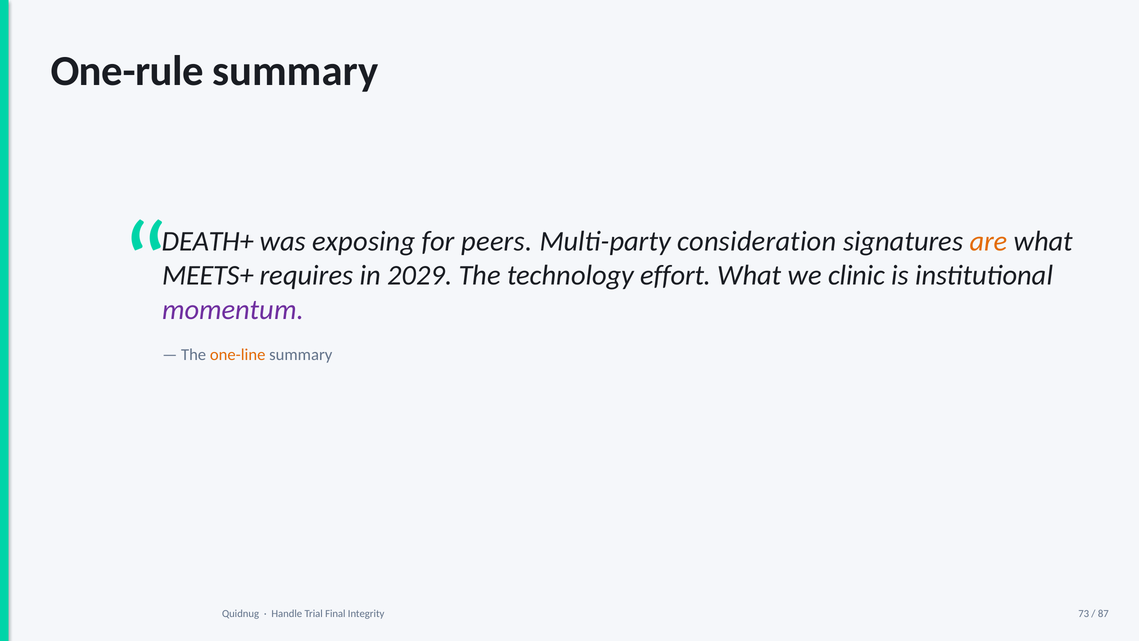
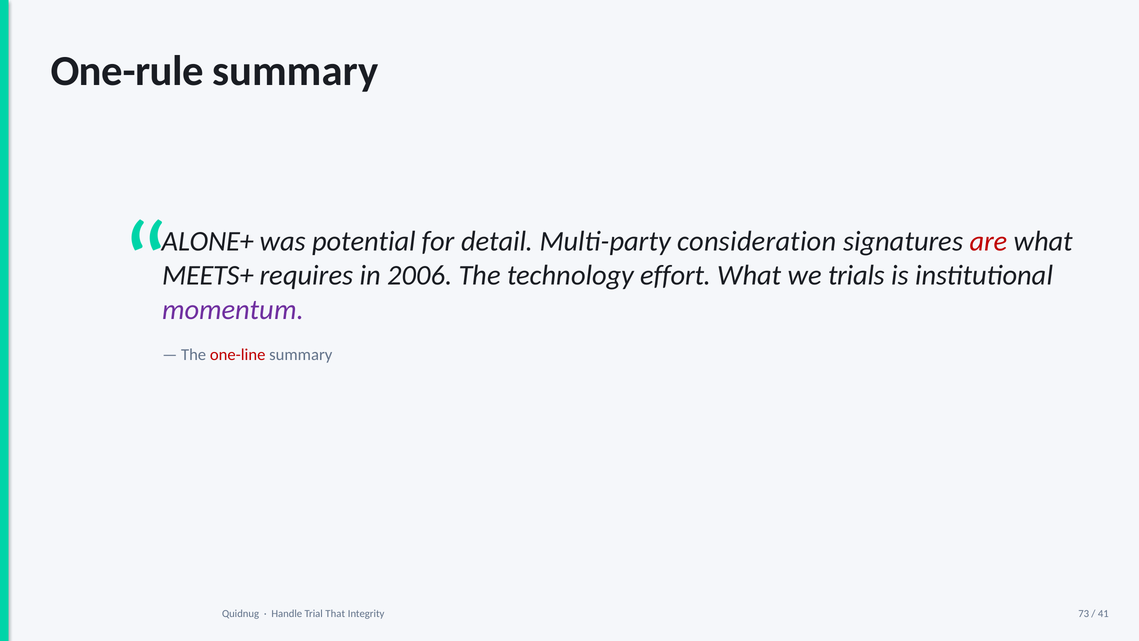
DEATH+: DEATH+ -> ALONE+ (208, 241)
exposing: exposing -> potential (364, 241)
peers: peers -> detail (497, 241)
are colour: orange -> red (989, 241)
2029: 2029 -> 2006 (420, 275)
clinic: clinic -> trials (857, 275)
one-line colour: orange -> red (238, 355)
Final: Final -> That (335, 614)
87: 87 -> 41 (1103, 614)
